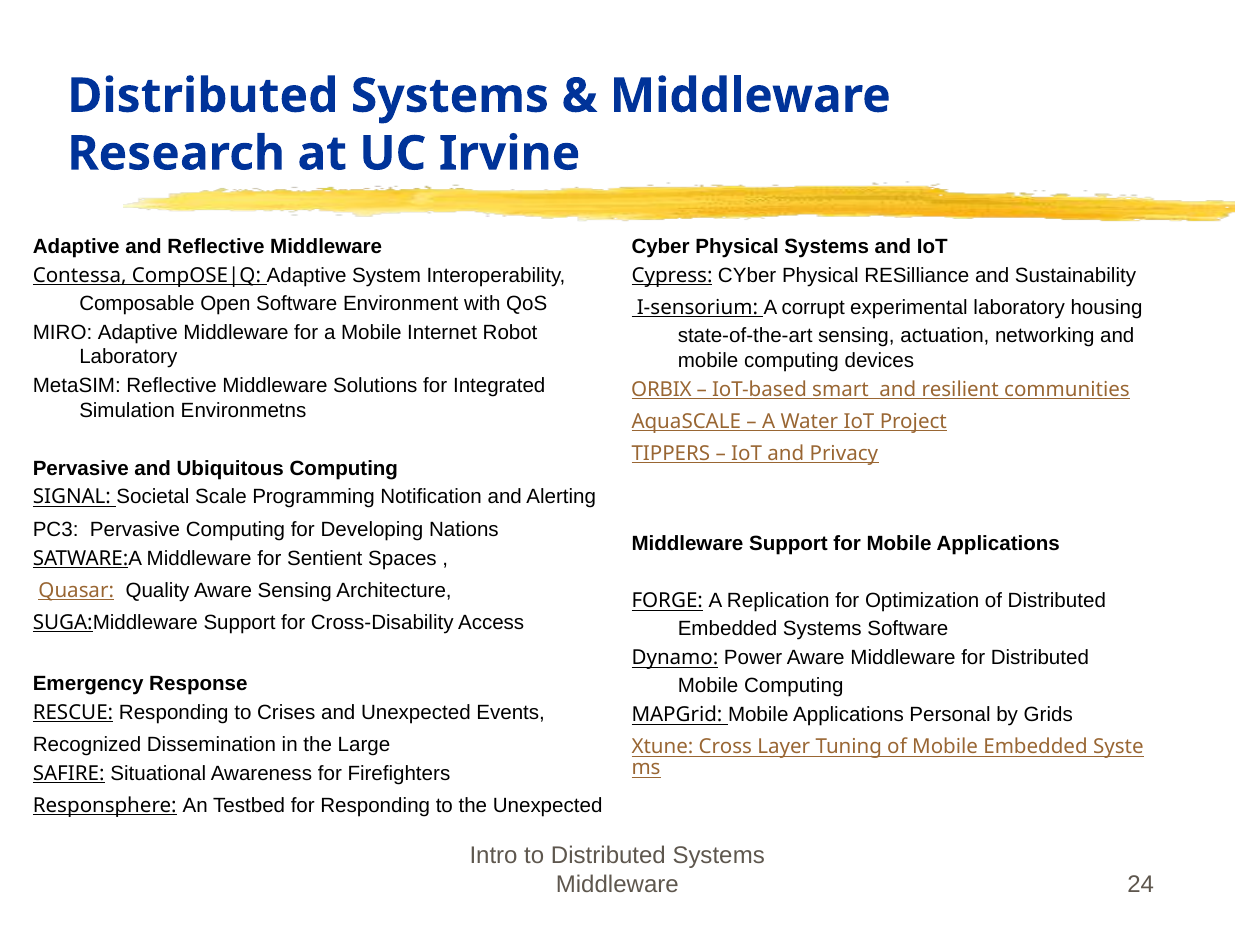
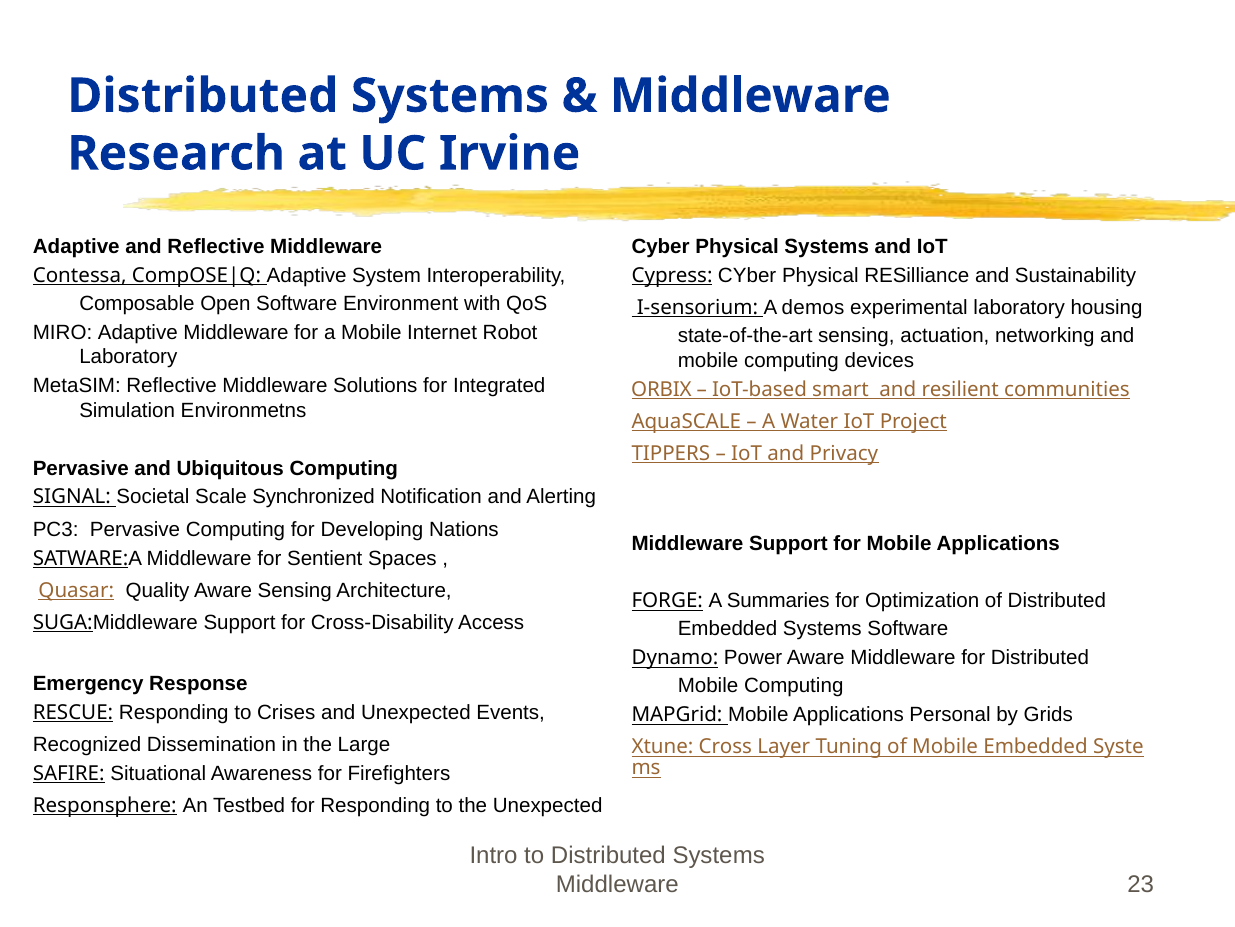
corrupt: corrupt -> demos (813, 307)
Programming: Programming -> Synchronized (314, 497)
Replication: Replication -> Summaries (778, 601)
24: 24 -> 23 (1141, 884)
